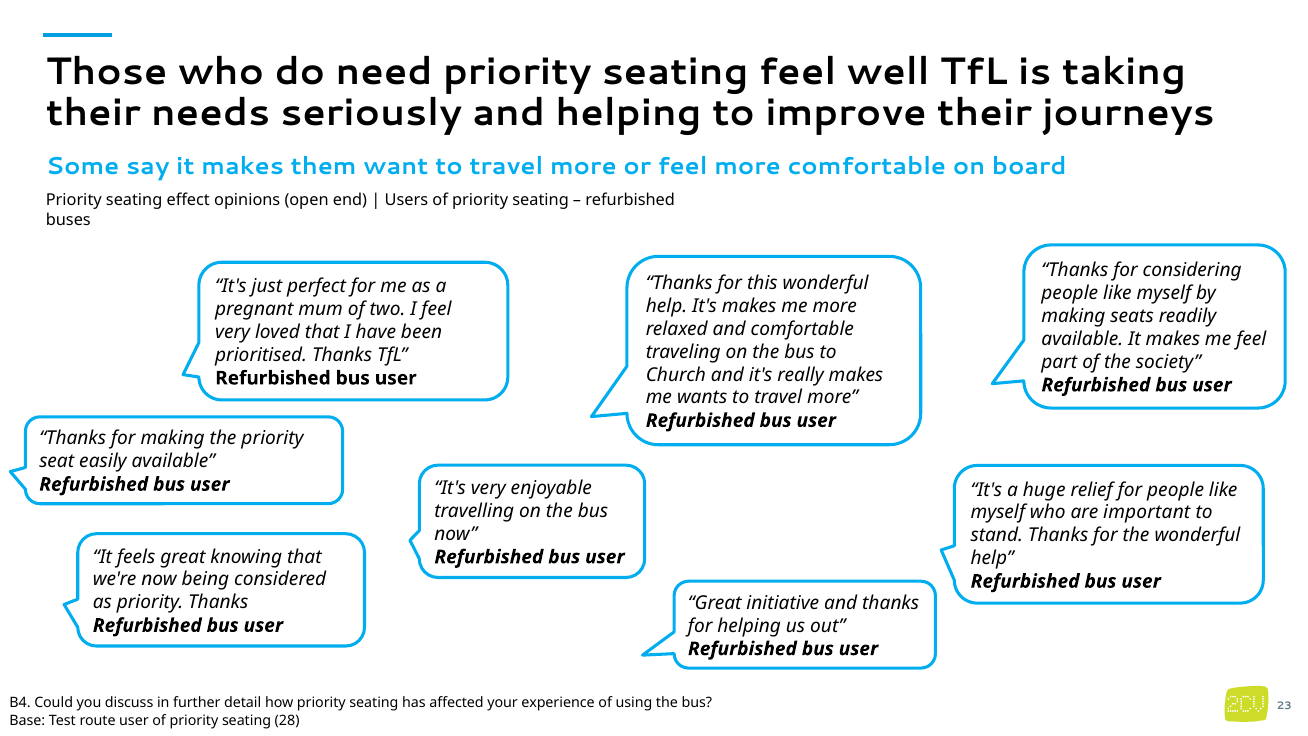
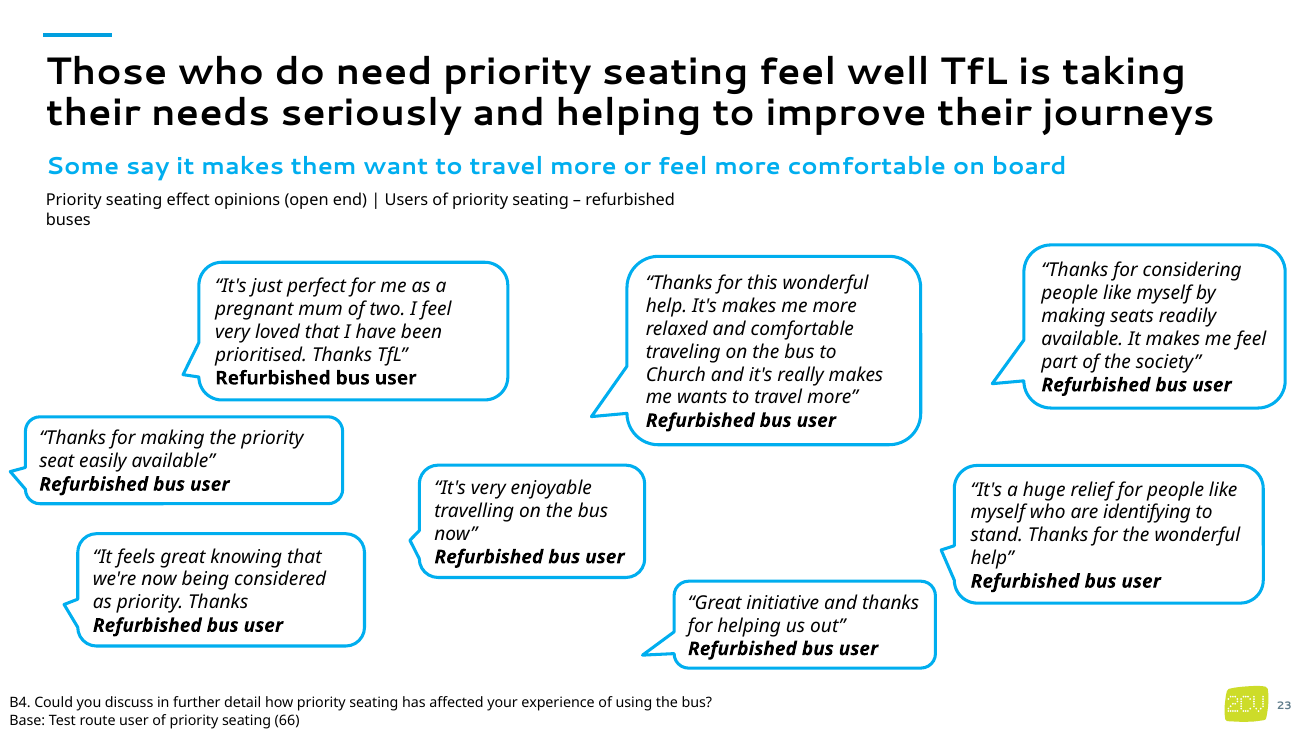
important: important -> identifying (1147, 512)
28: 28 -> 66 (287, 720)
